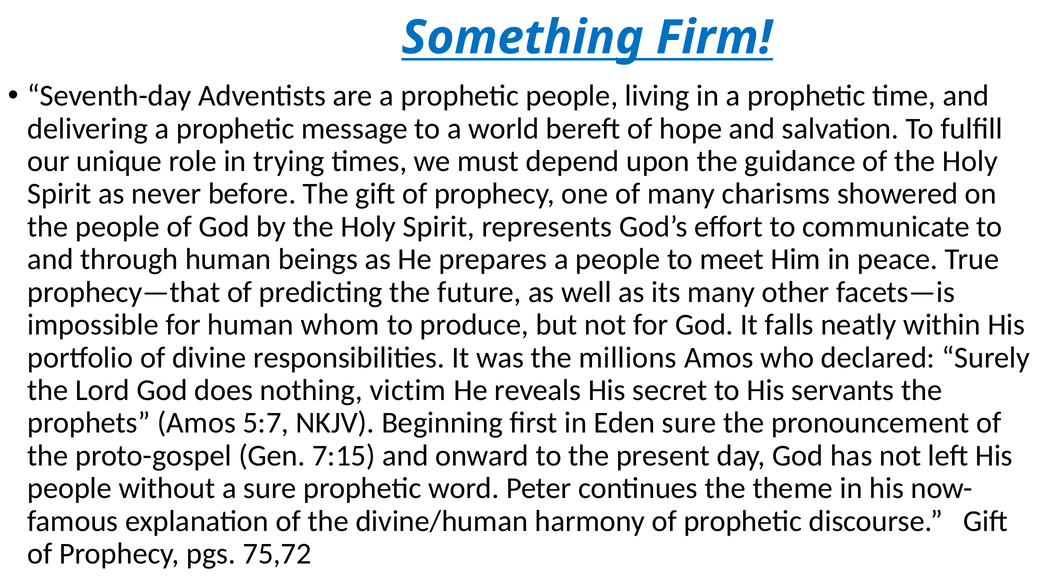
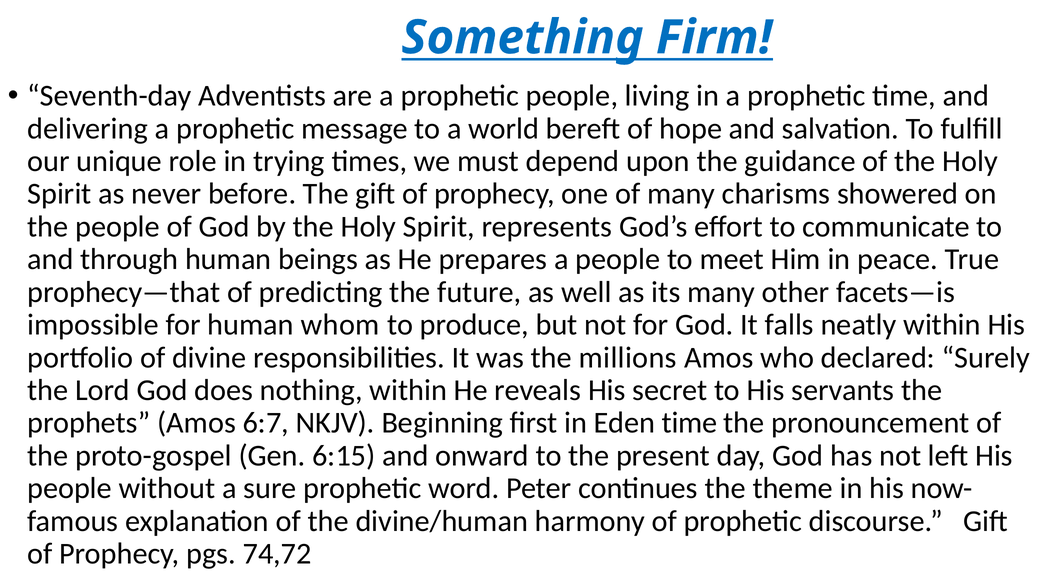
nothing victim: victim -> within (408, 390)
5:7: 5:7 -> 6:7 (266, 423)
Eden sure: sure -> time (689, 423)
7:15: 7:15 -> 6:15 (344, 455)
75,72: 75,72 -> 74,72 (277, 553)
